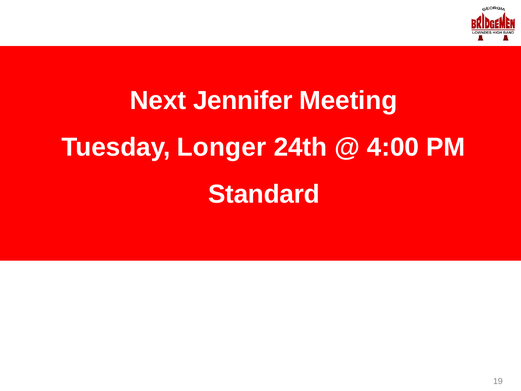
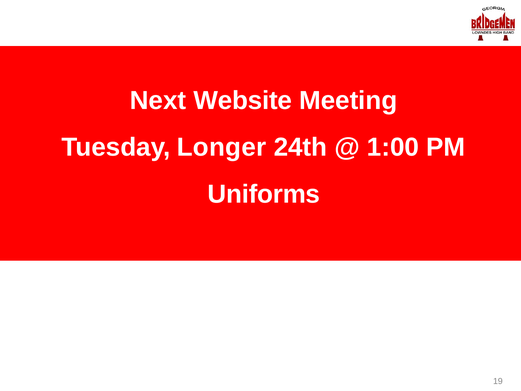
Jennifer: Jennifer -> Website (243, 100)
4:00: 4:00 -> 1:00 (393, 147)
Standard: Standard -> Uniforms (264, 194)
